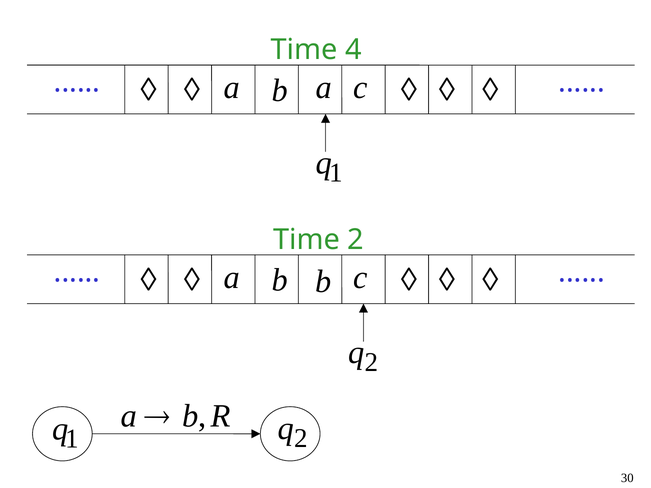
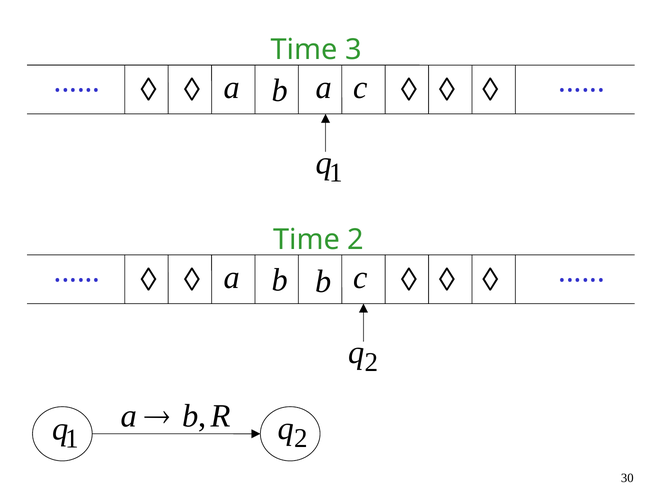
4: 4 -> 3 (353, 50)
